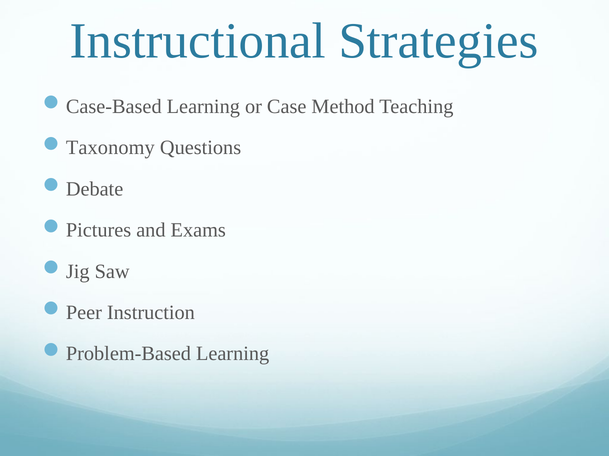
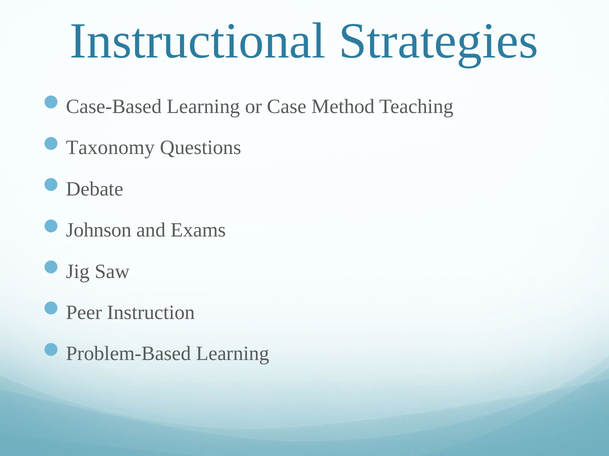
Pictures: Pictures -> Johnson (99, 230)
